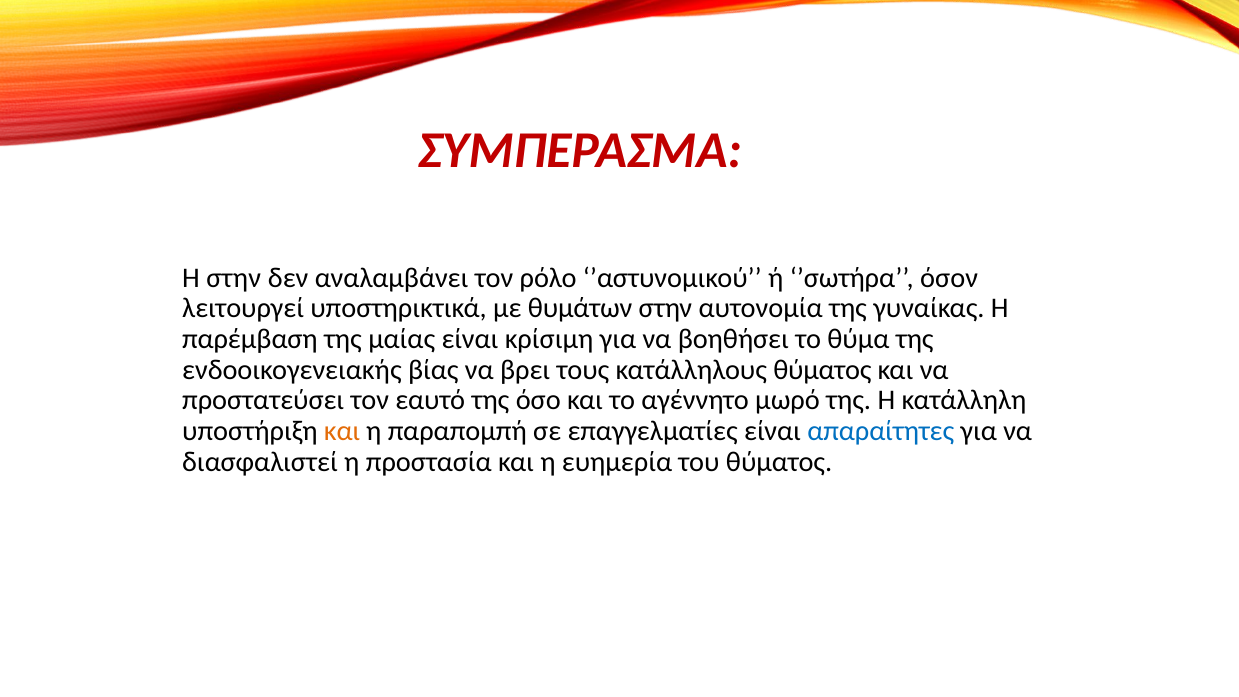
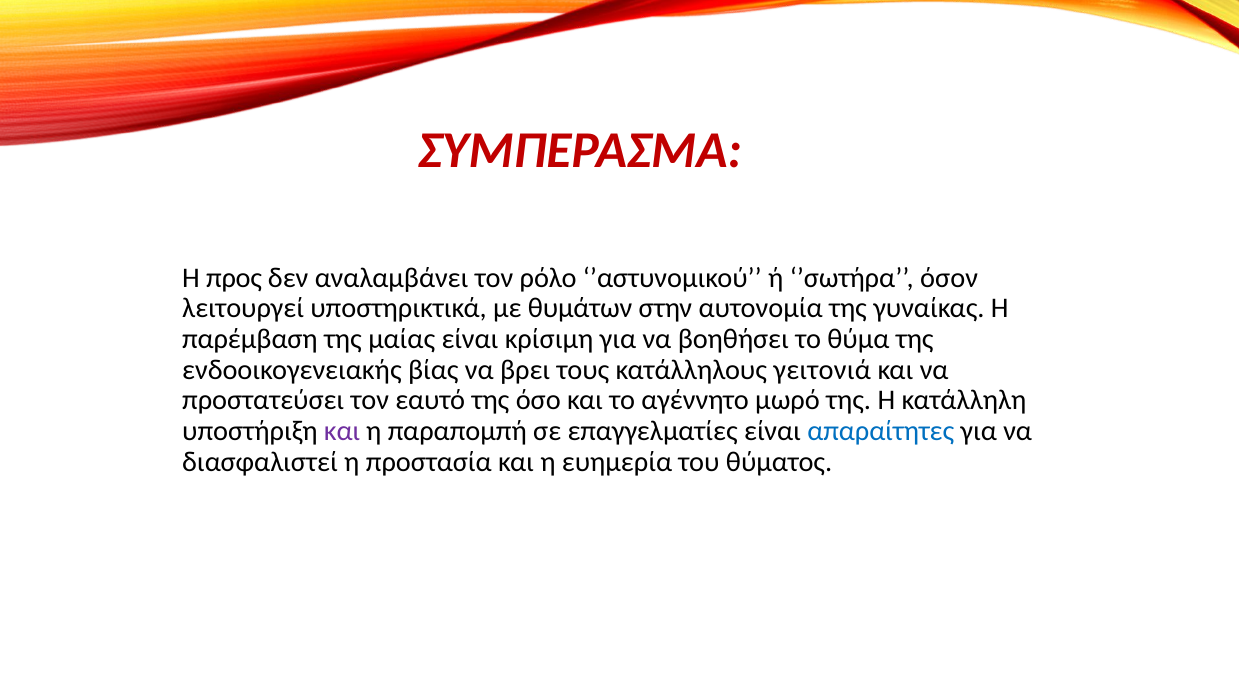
Η στην: στην -> προς (234, 278)
κατάλληλους θύματος: θύματος -> γειτονιά (822, 370)
και colour: orange -> purple (342, 431)
